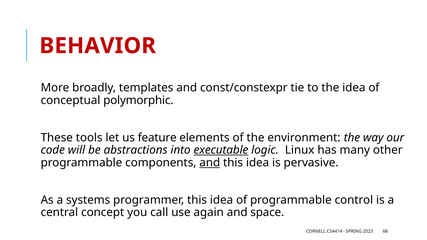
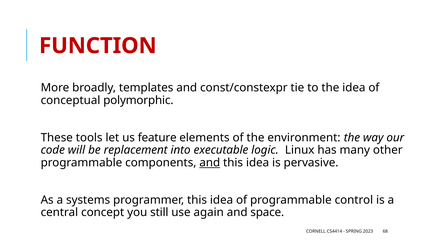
BEHAVIOR: BEHAVIOR -> FUNCTION (98, 46)
abstractions: abstractions -> replacement (136, 150)
executable underline: present -> none (221, 150)
call: call -> still (159, 213)
